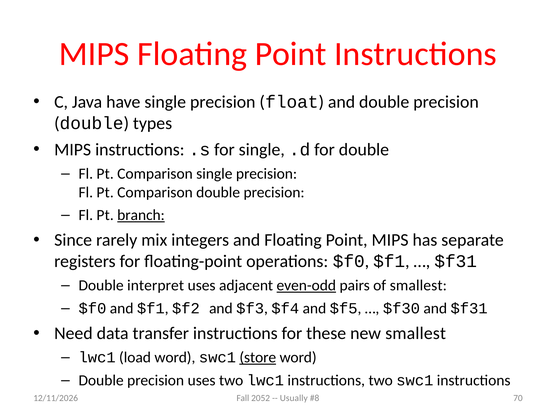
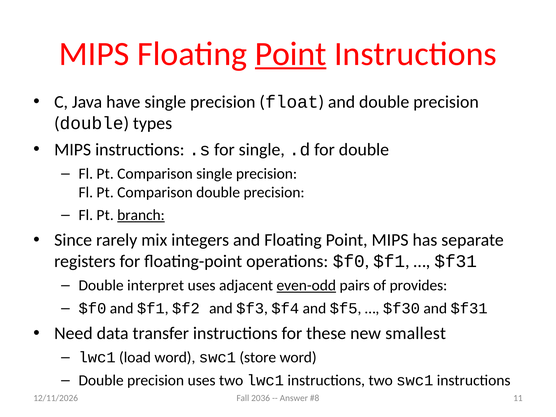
Point underline: none -> present (291, 54)
of smallest: smallest -> provides (418, 286)
store underline: present -> none (258, 358)
2052: 2052 -> 2036 (261, 398)
Usually: Usually -> Answer (294, 398)
70: 70 -> 11 (518, 398)
